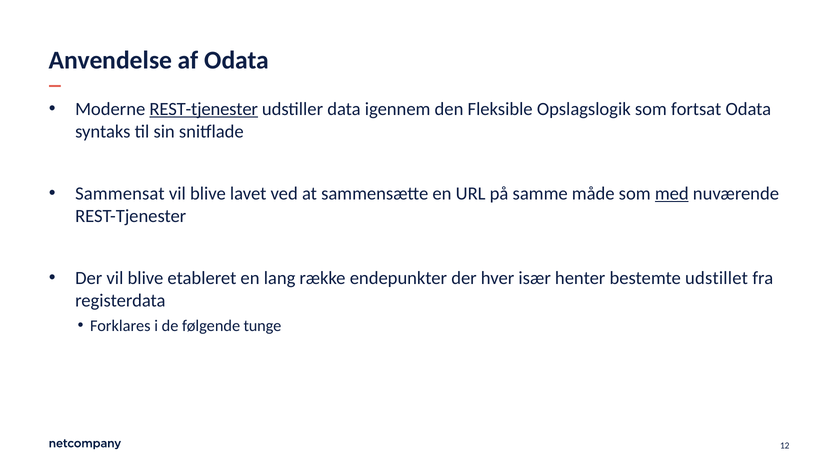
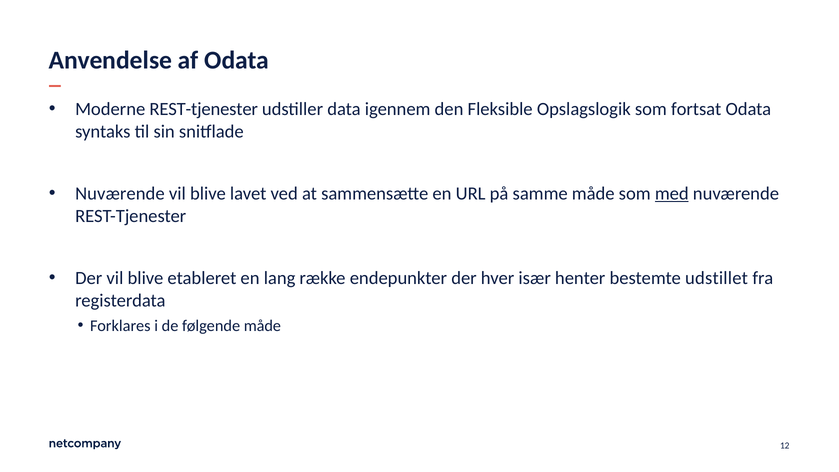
REST-tjenester underline: present -> none (204, 109)
Sammensat: Sammensat -> Nuværende (120, 194)
følgende tunge: tunge -> måde (262, 326)
